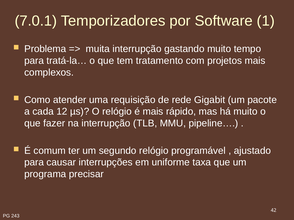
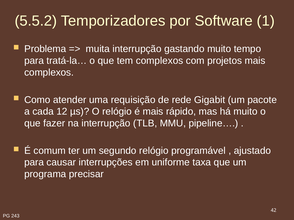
7.0.1: 7.0.1 -> 5.5.2 (36, 21)
tem tratamento: tratamento -> complexos (160, 61)
